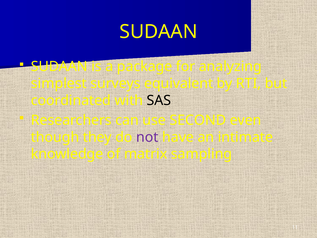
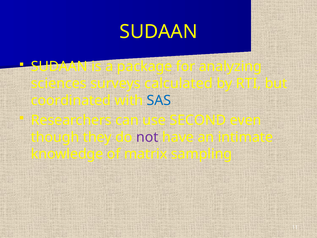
simplest: simplest -> sciences (59, 83)
equivalent: equivalent -> calculated (179, 83)
SAS colour: black -> blue (159, 100)
